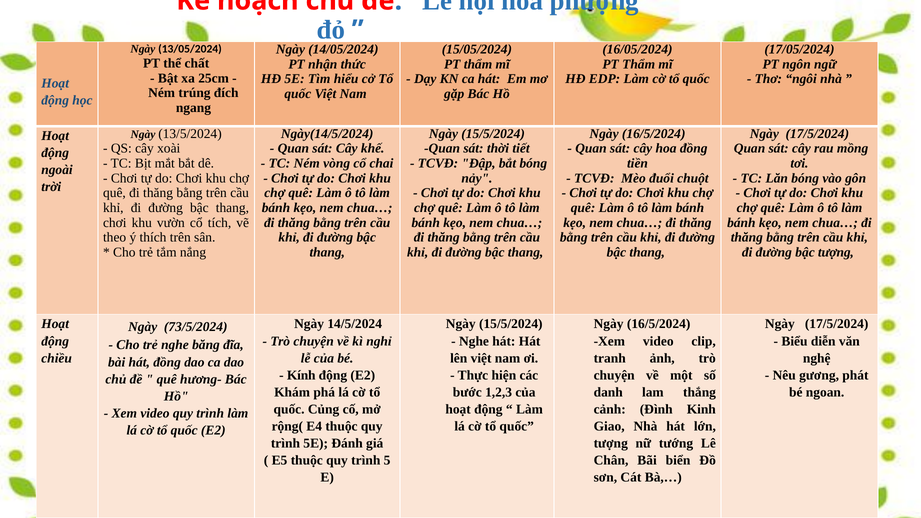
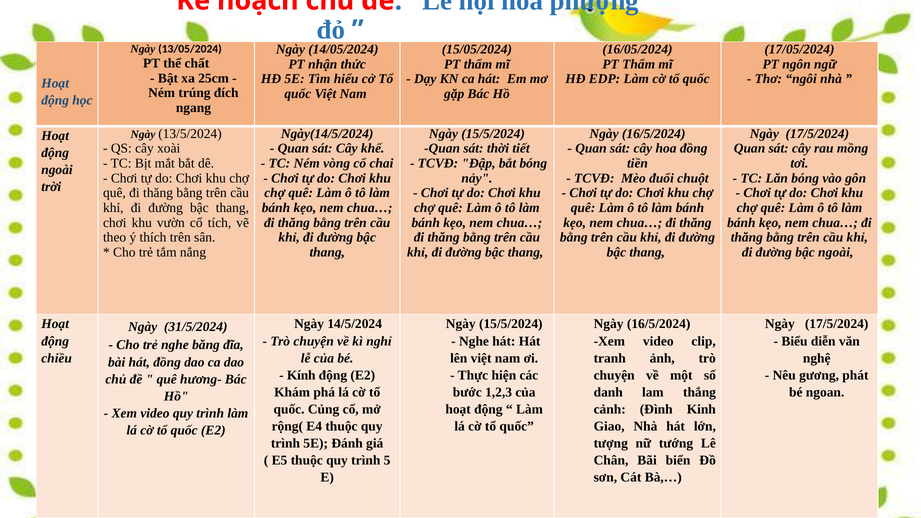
bậc tượng: tượng -> ngoài (836, 252)
73/5/2024: 73/5/2024 -> 31/5/2024 (196, 327)
